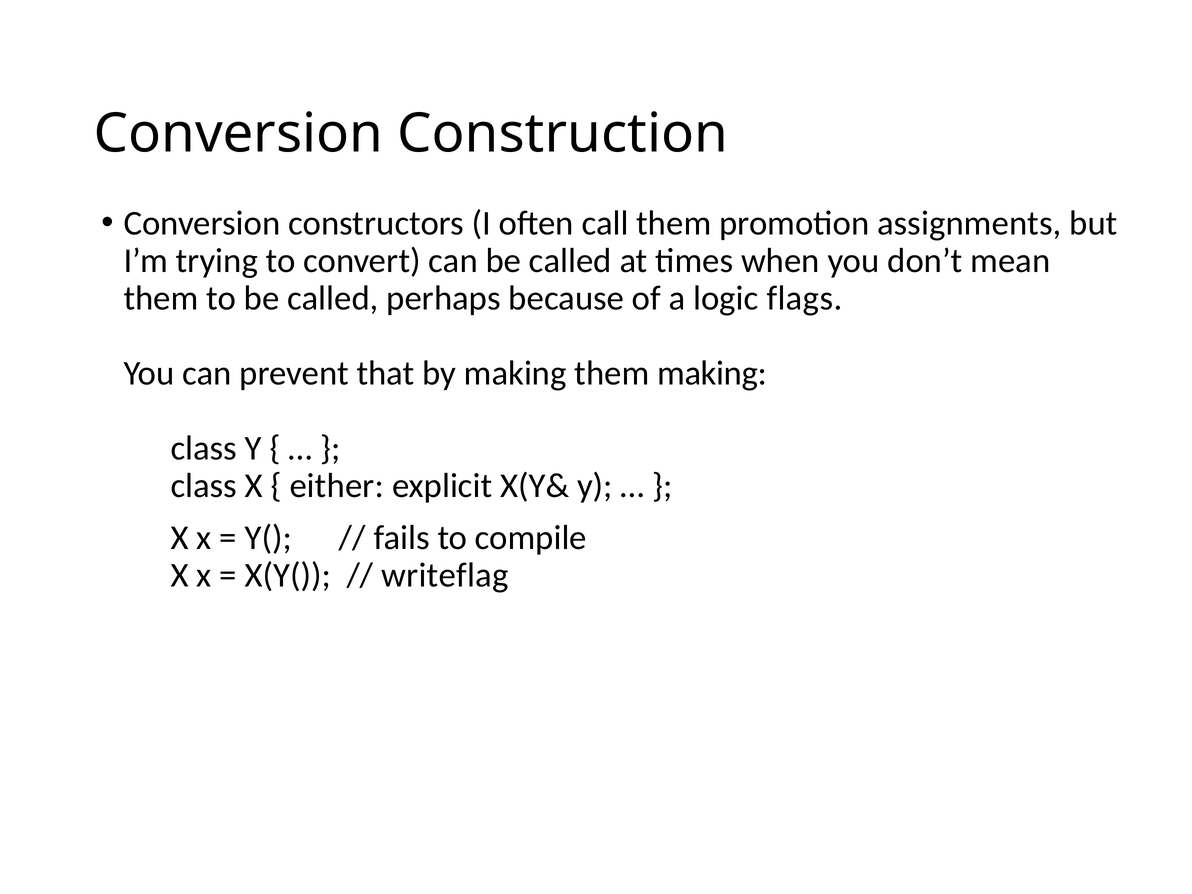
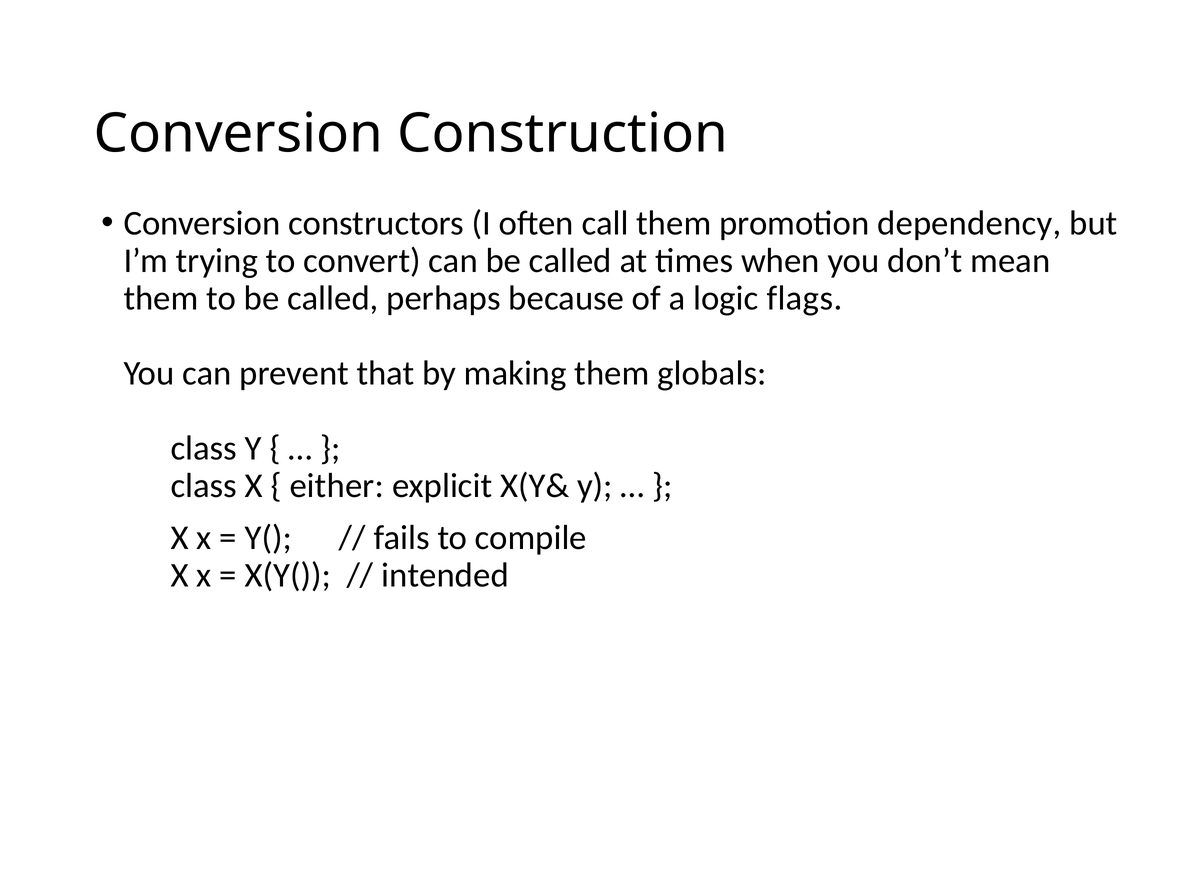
assignments: assignments -> dependency (969, 223)
them making: making -> globals (712, 373)
writeflag: writeflag -> intended (445, 575)
